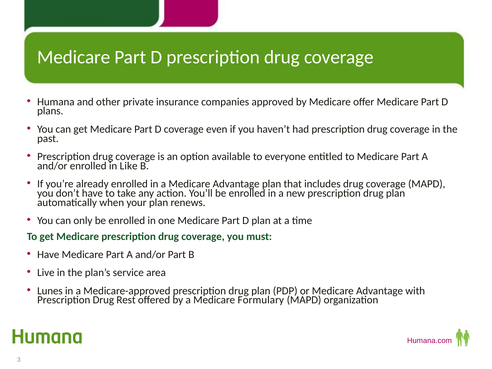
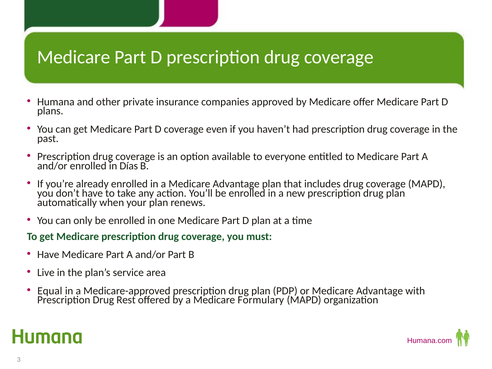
Like: Like -> Días (129, 166)
Lunes: Lunes -> Equal (50, 291)
